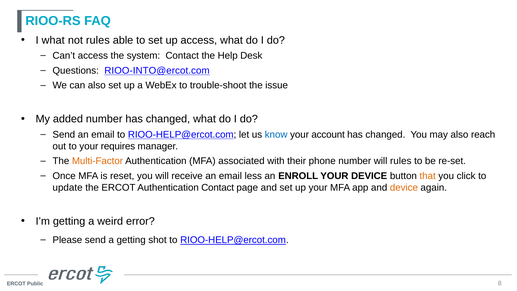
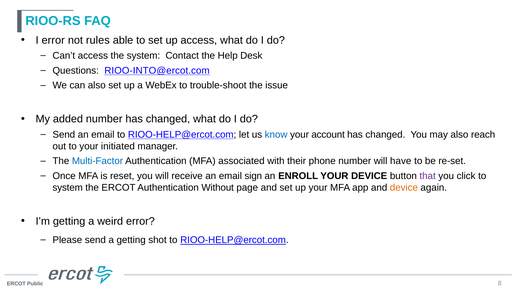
I what: what -> error (53, 40)
requires: requires -> initiated (118, 146)
Multi-Factor colour: orange -> blue (97, 161)
will rules: rules -> have (401, 161)
less: less -> sign (253, 176)
that colour: orange -> purple (428, 176)
update: update -> system (68, 187)
Authentication Contact: Contact -> Without (218, 187)
